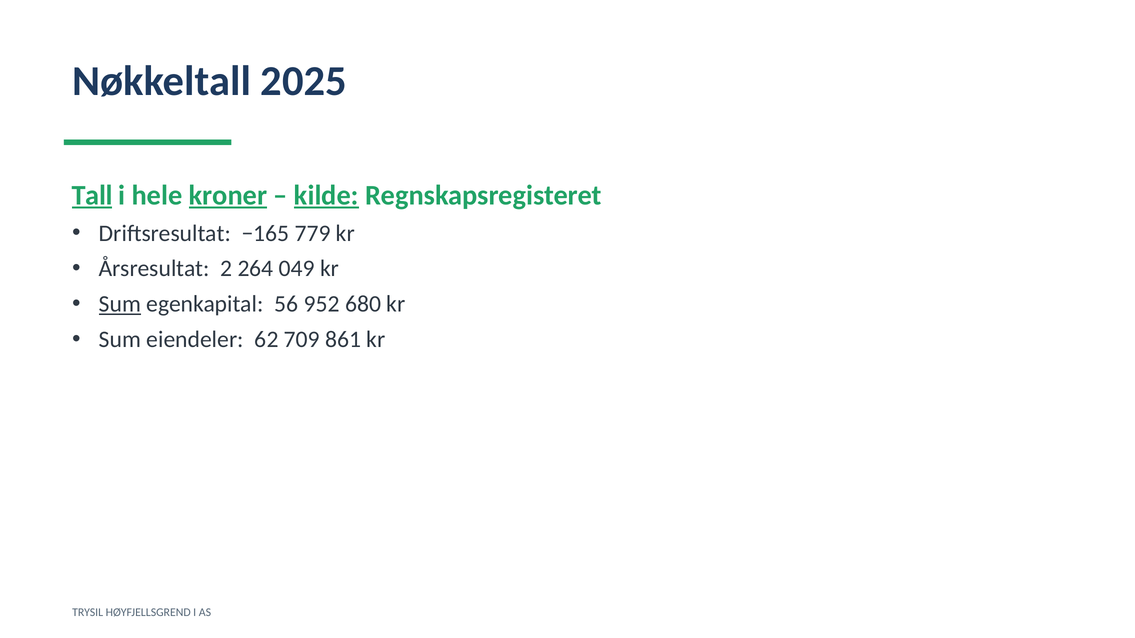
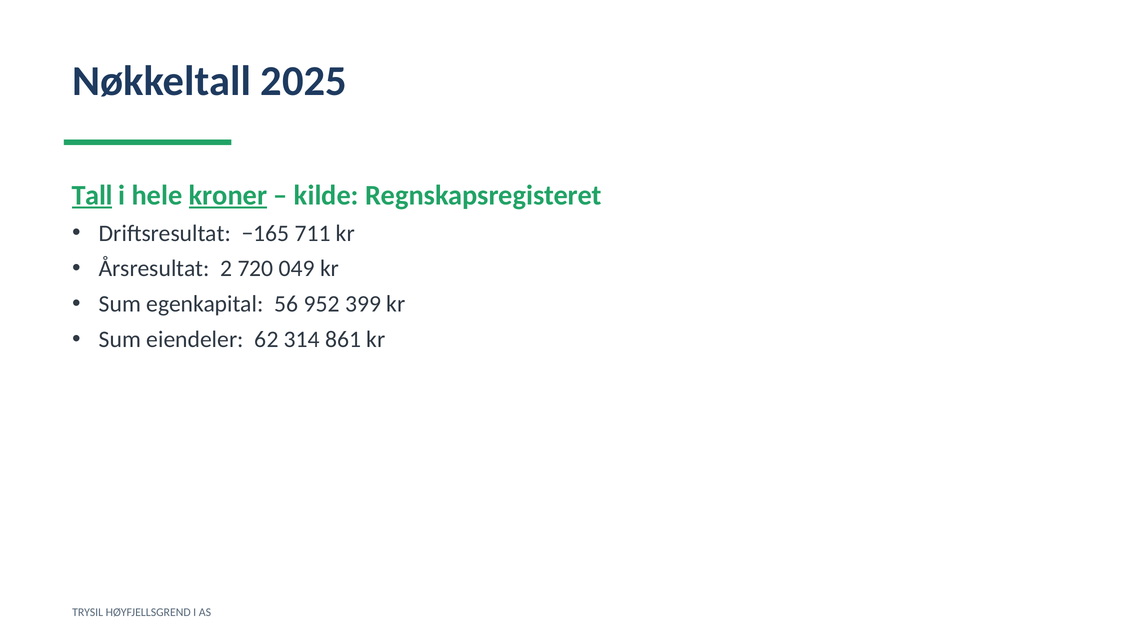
kilde underline: present -> none (326, 195)
779: 779 -> 711 (313, 233)
264: 264 -> 720 (255, 269)
Sum underline: present -> none (120, 304)
680: 680 -> 399 (363, 304)
709: 709 -> 314 (302, 340)
